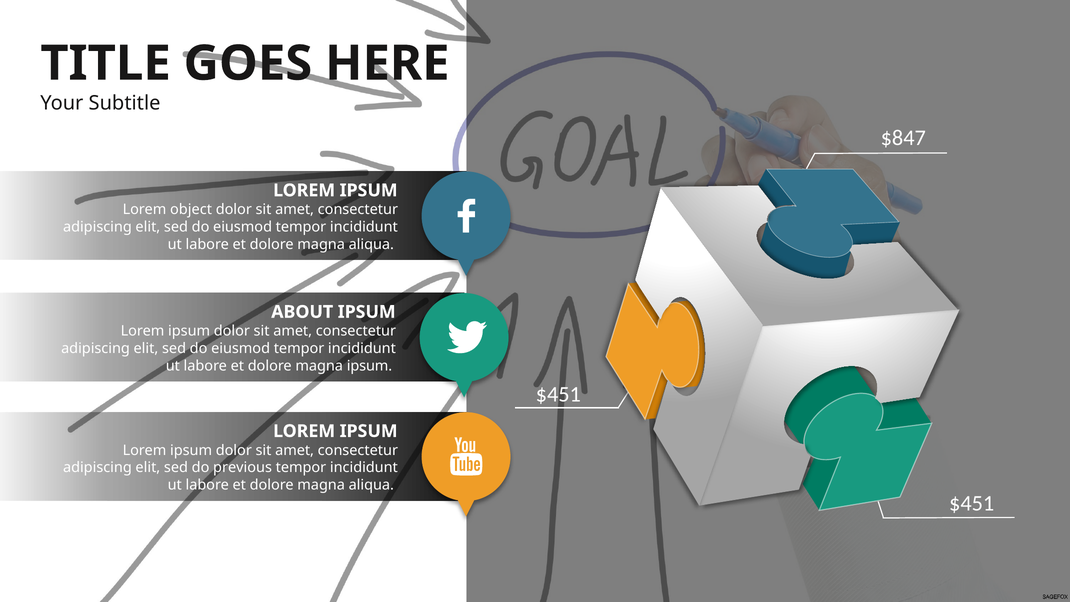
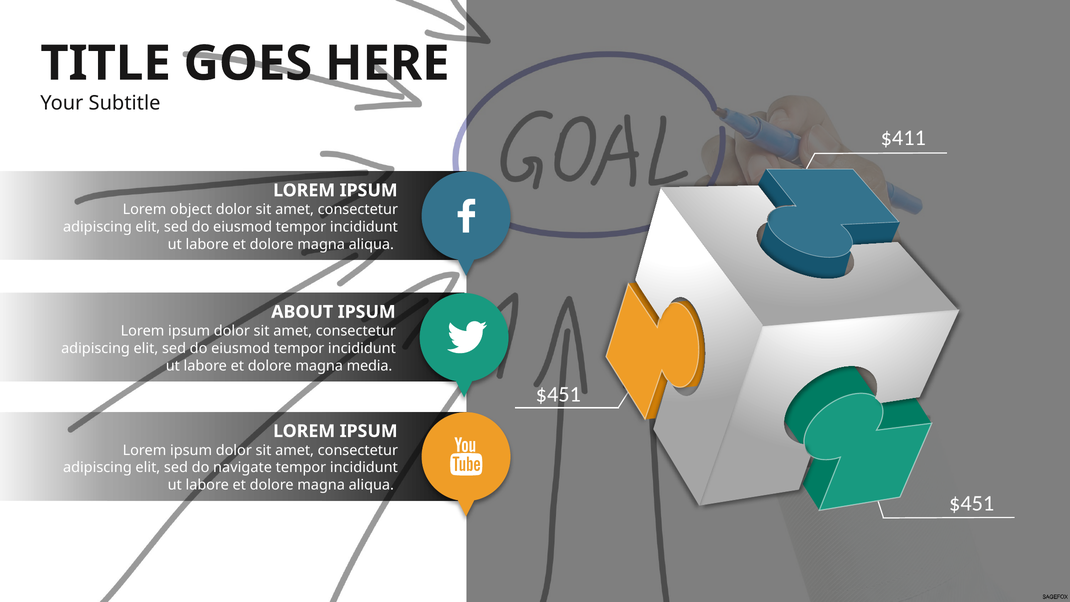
$847: $847 -> $411 (903, 138)
magna ipsum: ipsum -> media (369, 366)
previous: previous -> navigate (243, 468)
